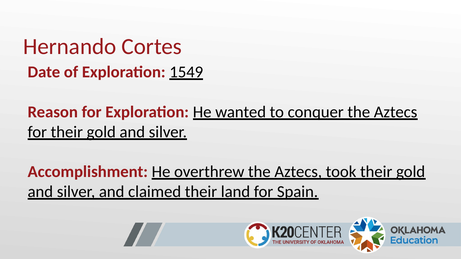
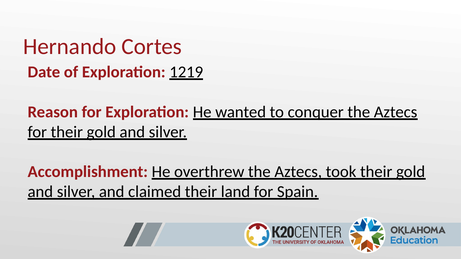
1549: 1549 -> 1219 (186, 72)
